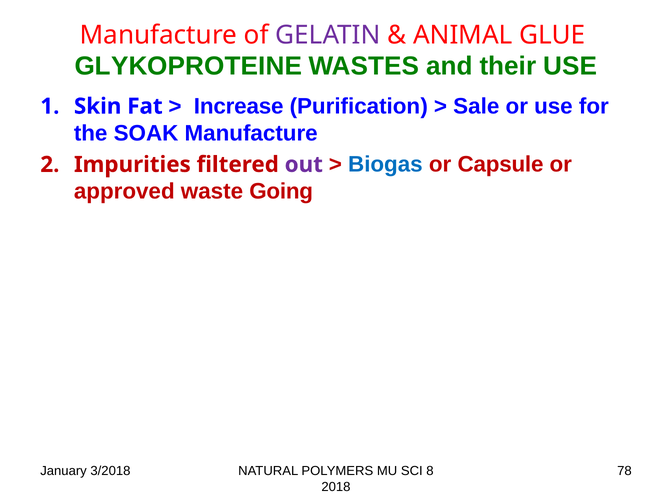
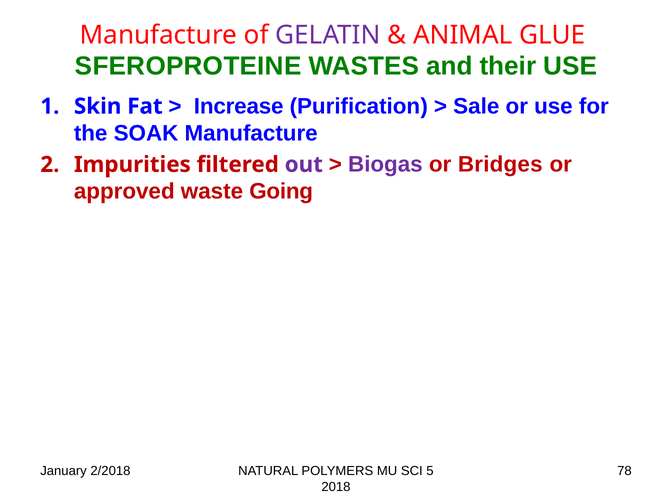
GLYKOPROTEINE: GLYKOPROTEINE -> SFEROPROTEINE (188, 66)
Biogas colour: blue -> purple (385, 165)
Capsule: Capsule -> Bridges (500, 165)
3/2018: 3/2018 -> 2/2018 (110, 471)
8: 8 -> 5 (430, 471)
